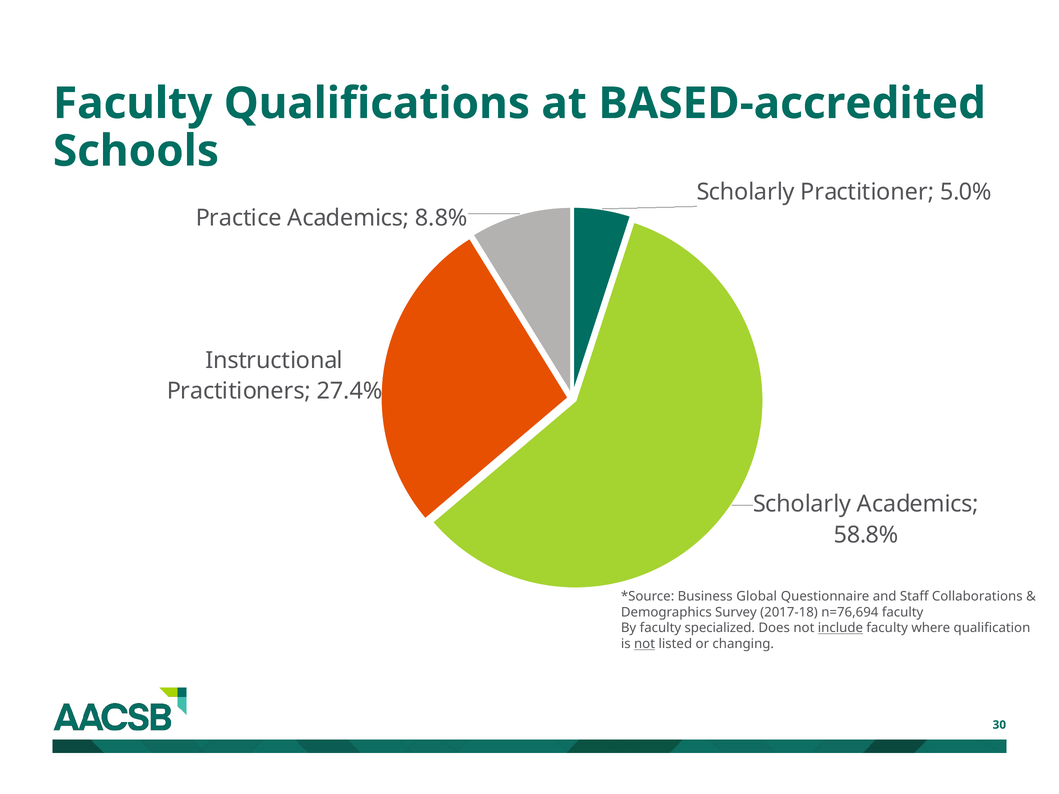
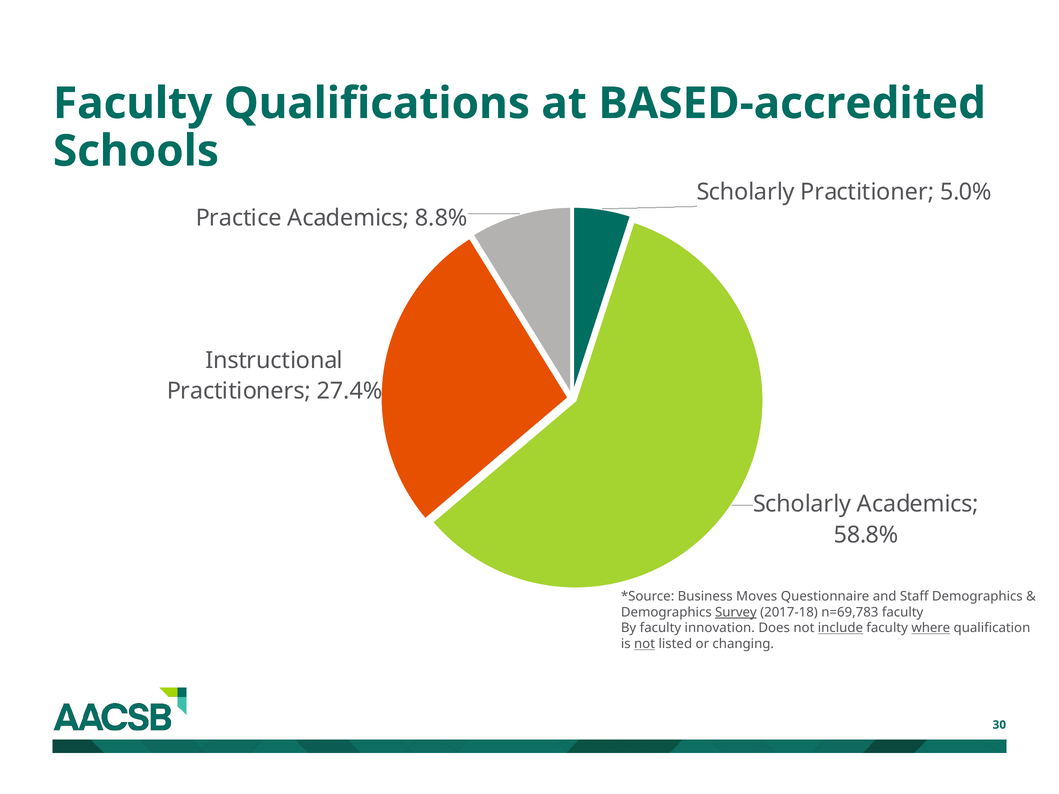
Global: Global -> Moves (757, 596)
Staff Collaborations: Collaborations -> Demographics (977, 596)
Survey underline: none -> present (736, 612)
n=76,694: n=76,694 -> n=69,783 (850, 612)
specialized: specialized -> innovation (720, 628)
where underline: none -> present (931, 628)
